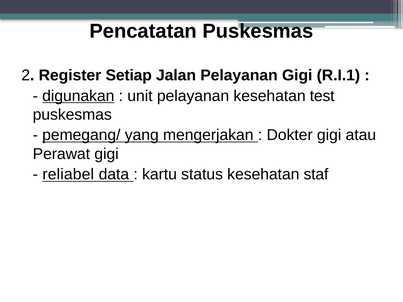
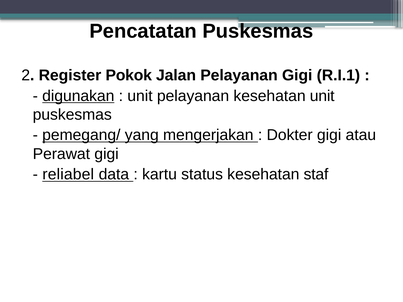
Setiap: Setiap -> Pokok (129, 75)
kesehatan test: test -> unit (322, 96)
